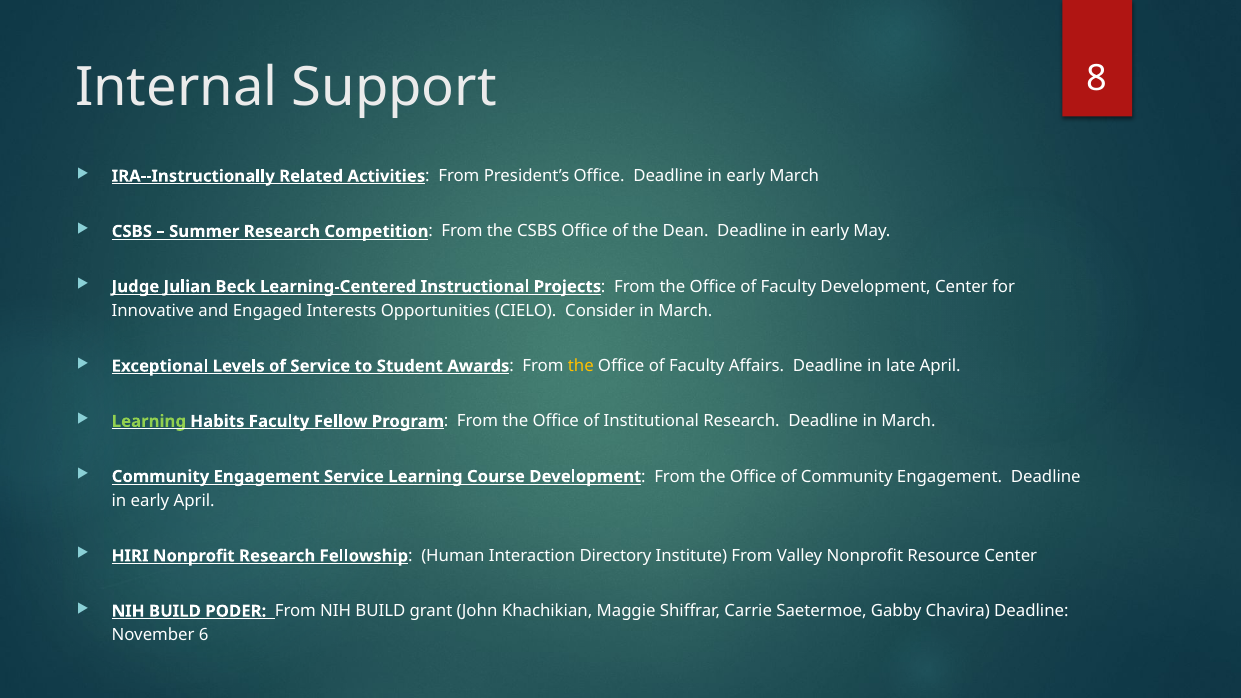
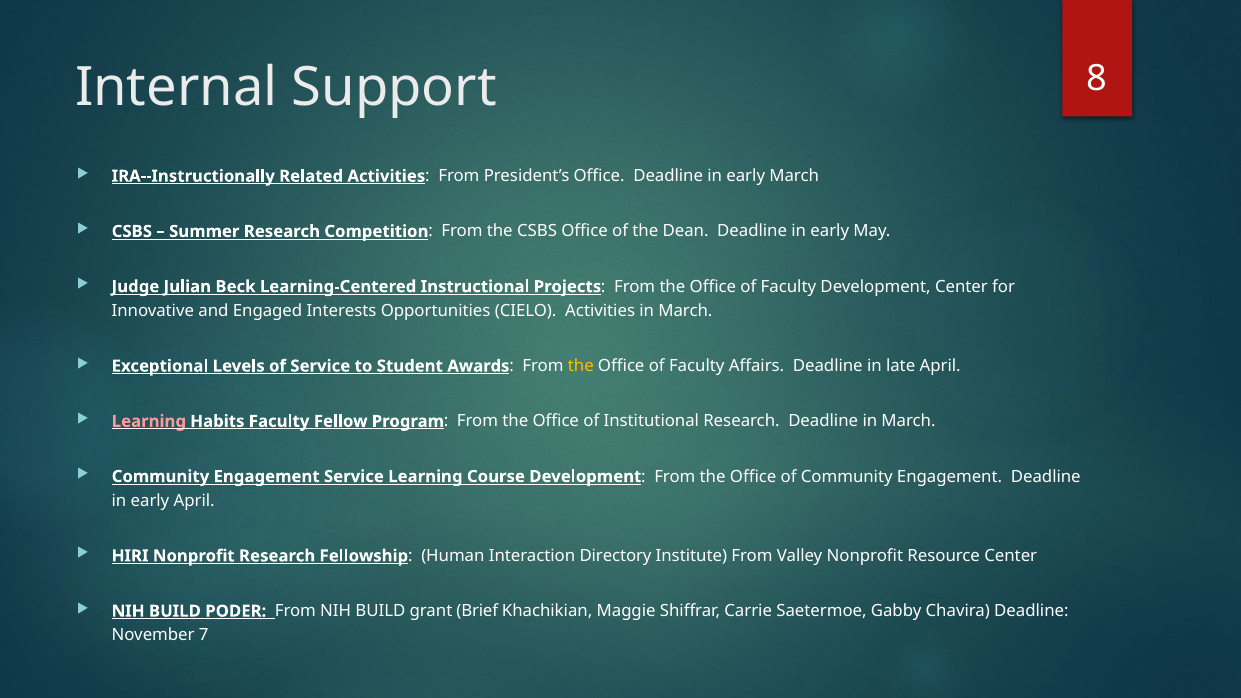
CIELO Consider: Consider -> Activities (600, 311)
Learning colour: light green -> pink (149, 421)
John: John -> Brief (477, 611)
6: 6 -> 7 (204, 635)
